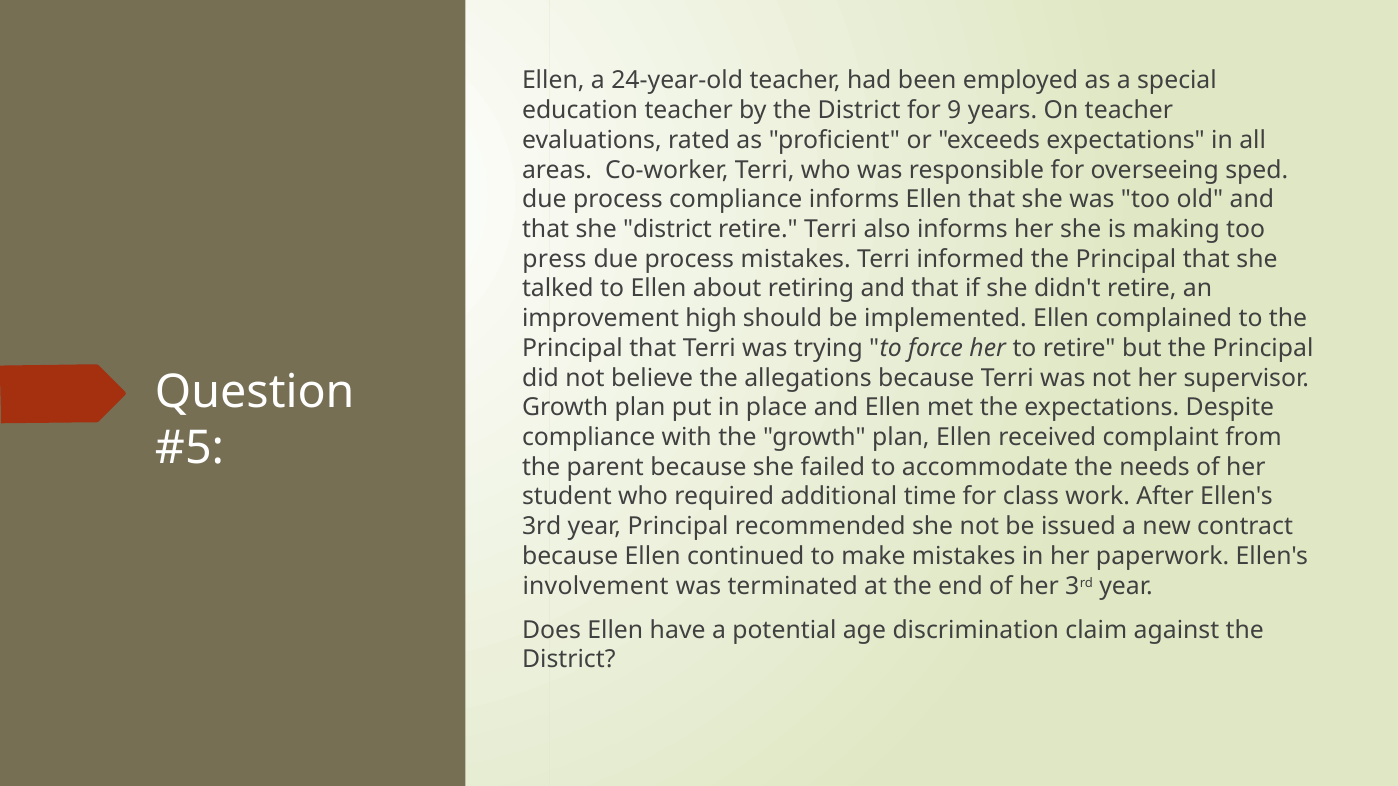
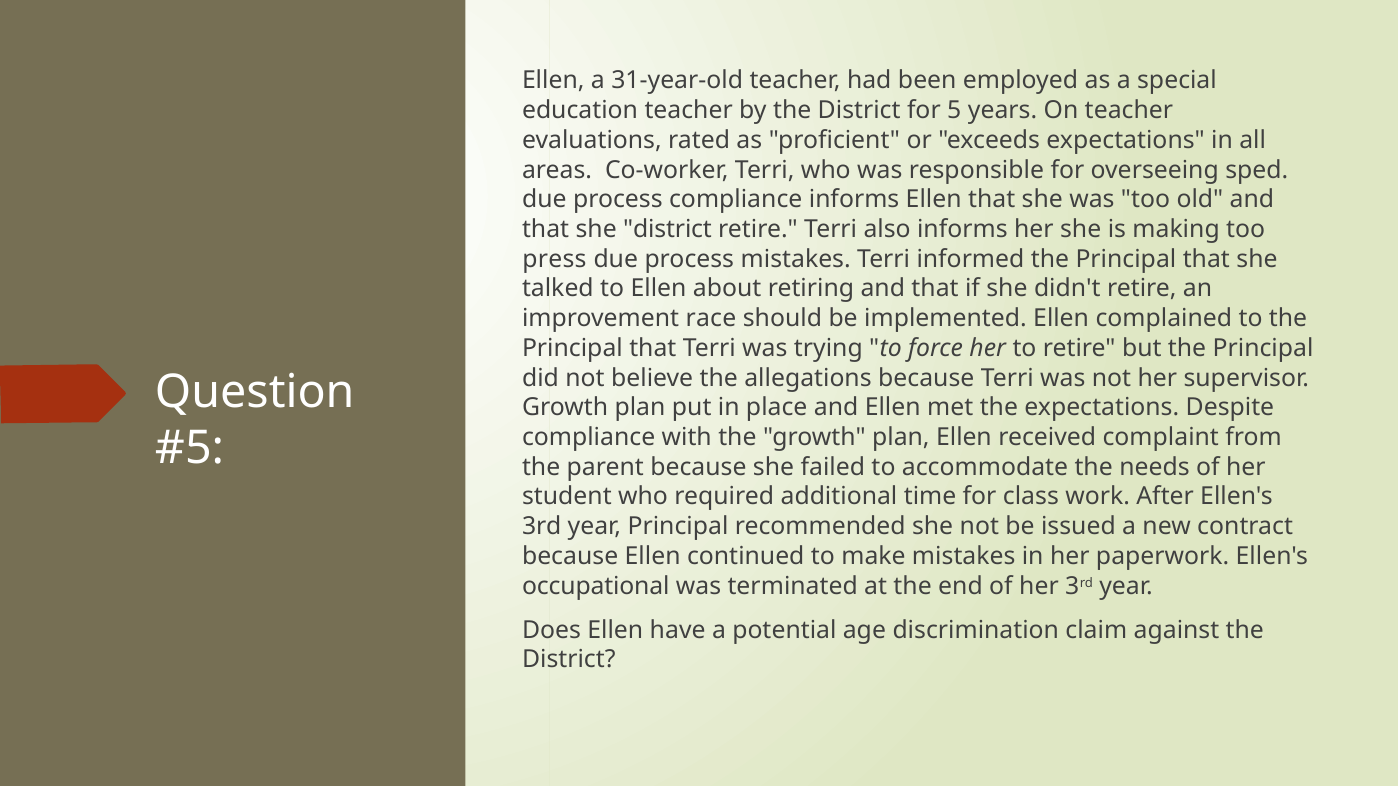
24-year-old: 24-year-old -> 31-year-old (677, 81)
9: 9 -> 5 (954, 111)
high: high -> race (711, 319)
involvement: involvement -> occupational (596, 586)
